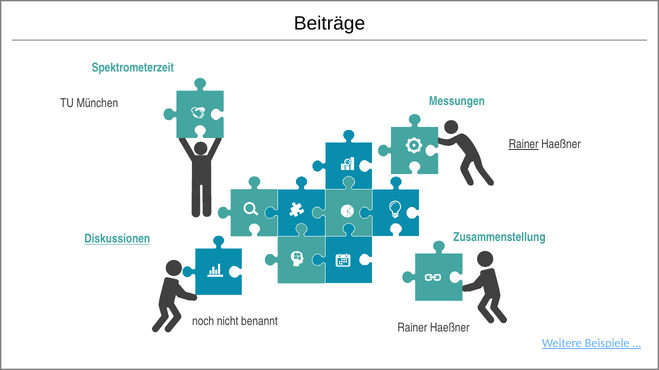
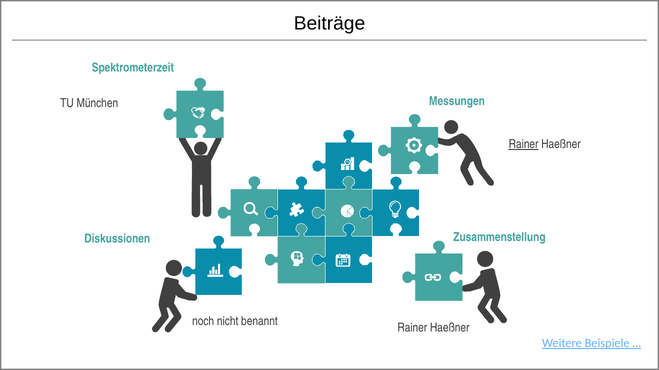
Diskussionen underline: present -> none (117, 239)
